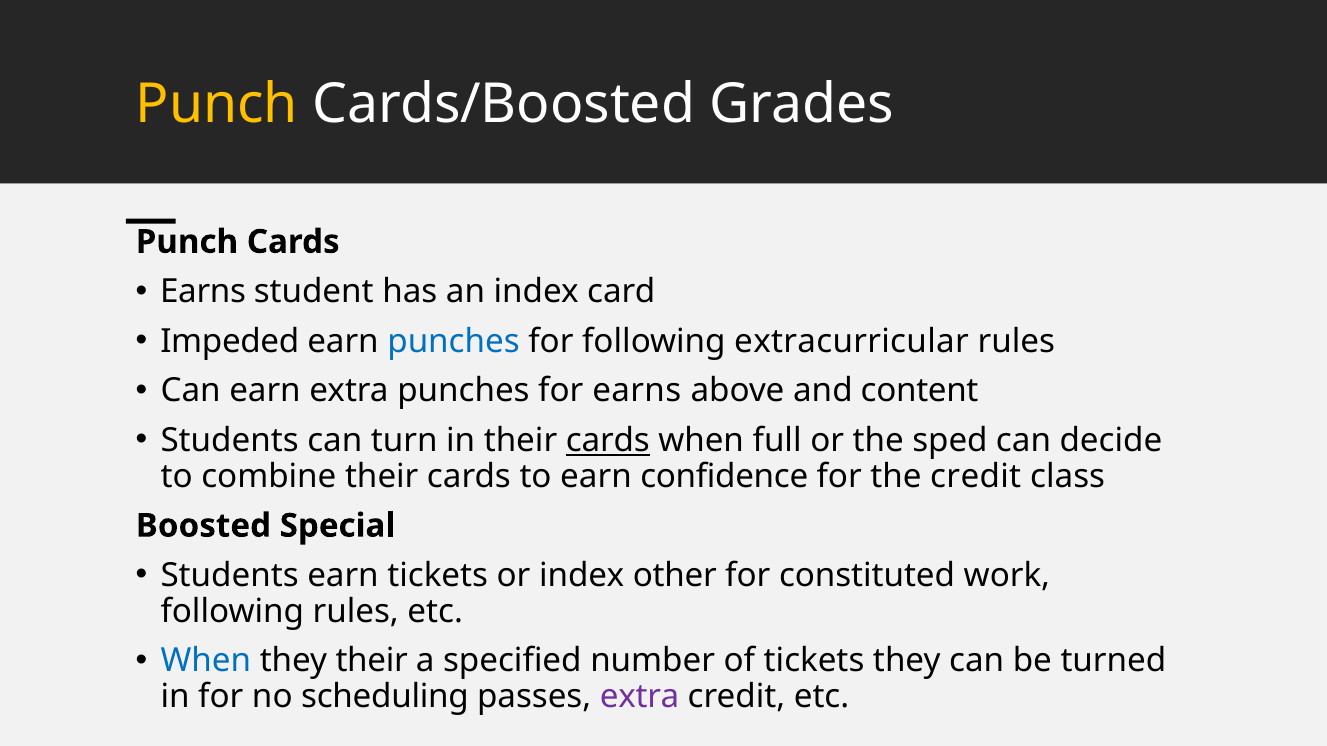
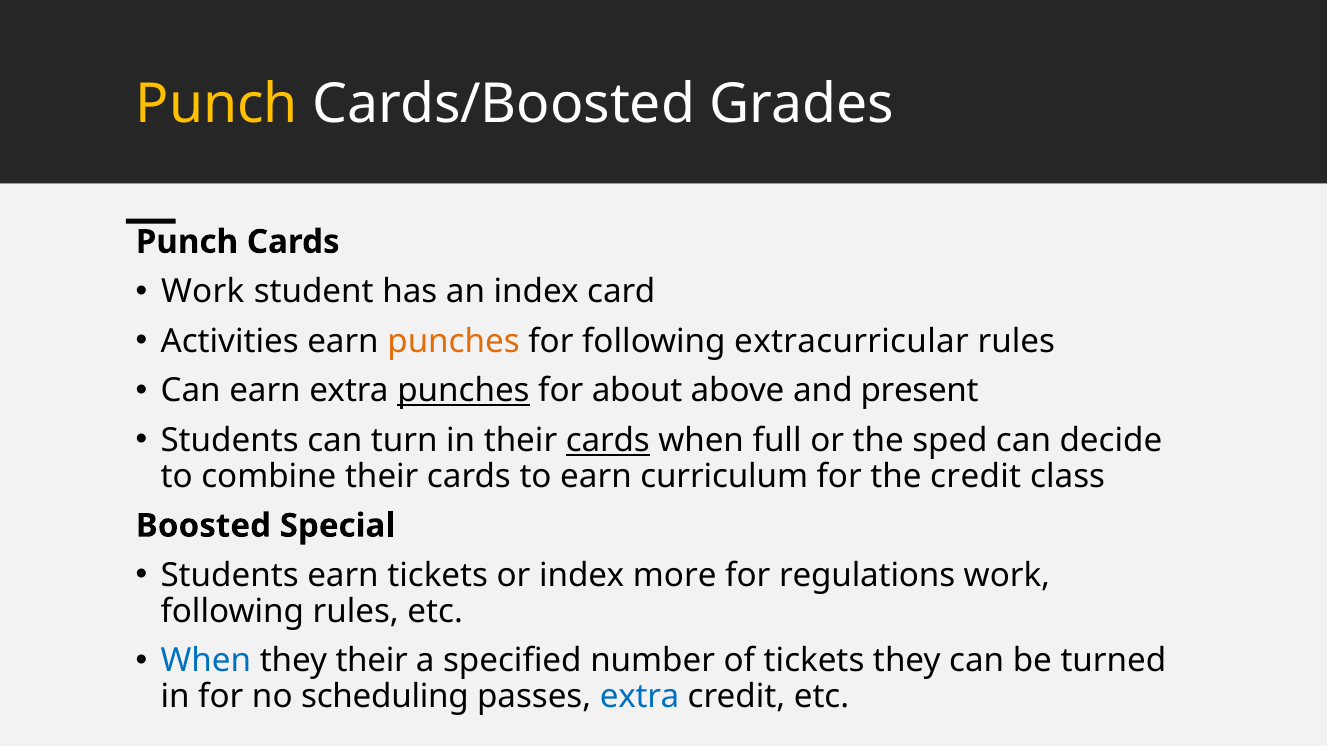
Earns: Earns -> Work (203, 292)
Impeded: Impeded -> Activities (230, 341)
punches colour: blue -> orange (454, 341)
punches underline: none -> present (463, 391)
for earns: earns -> about (637, 391)
content: content -> present (920, 391)
confidence: confidence -> curriculum (724, 476)
other: other -> more (675, 576)
constituted: constituted -> regulations (867, 576)
extra colour: purple -> blue (640, 697)
